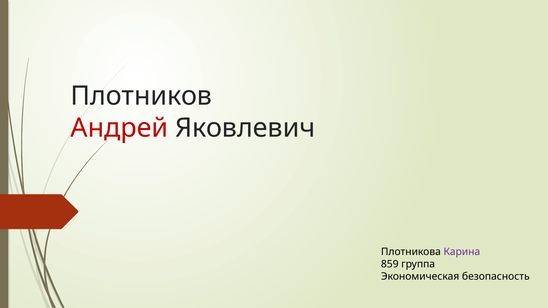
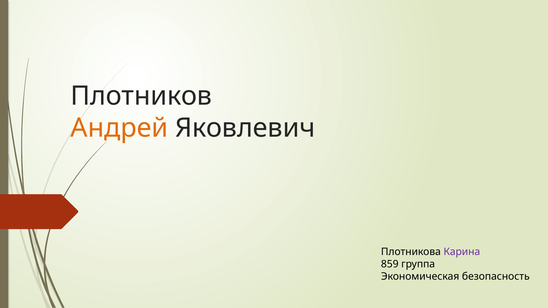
Андрей colour: red -> orange (119, 128)
